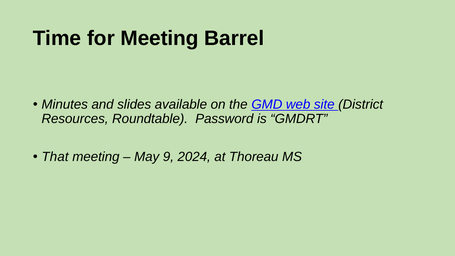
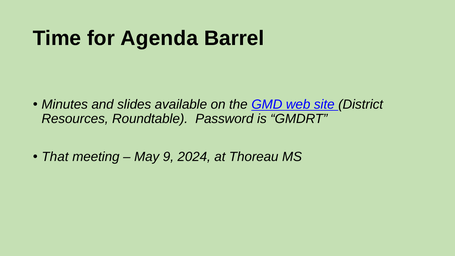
for Meeting: Meeting -> Agenda (159, 38)
